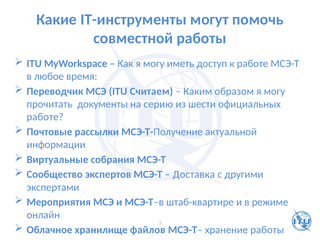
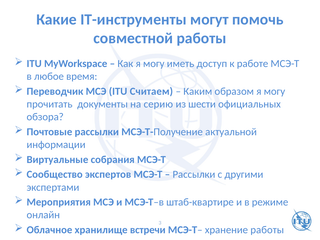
работе: работе -> обзора (45, 117)
Доставка: Доставка -> Рассылки (194, 174)
файлов: файлов -> встречи (148, 230)
